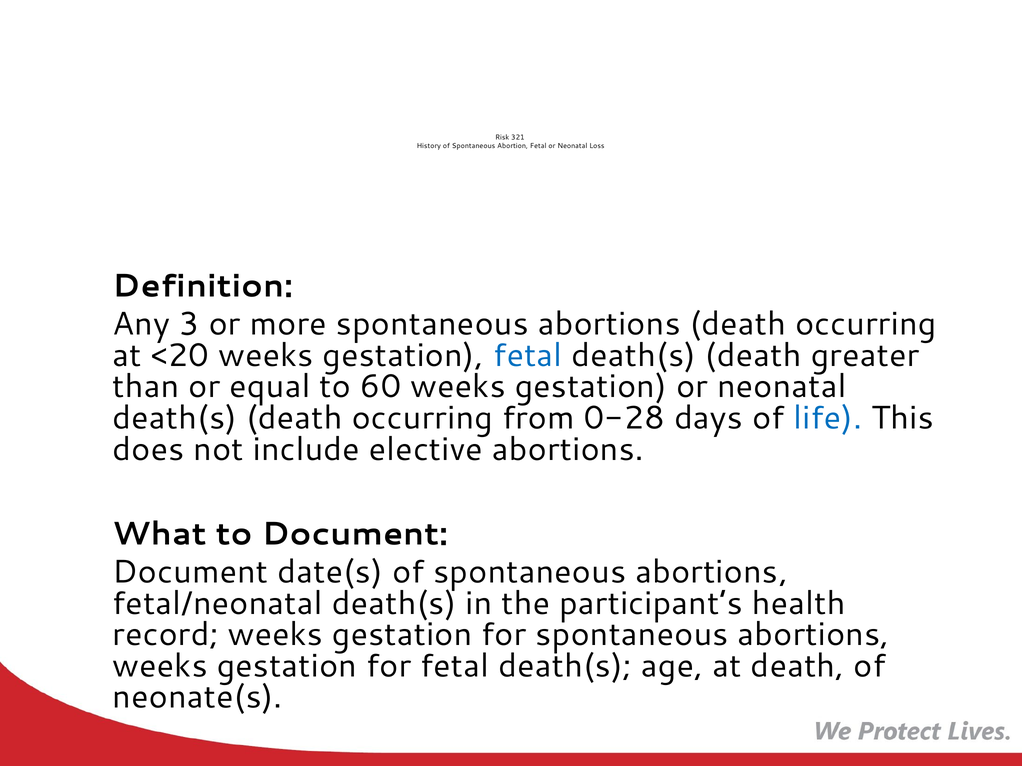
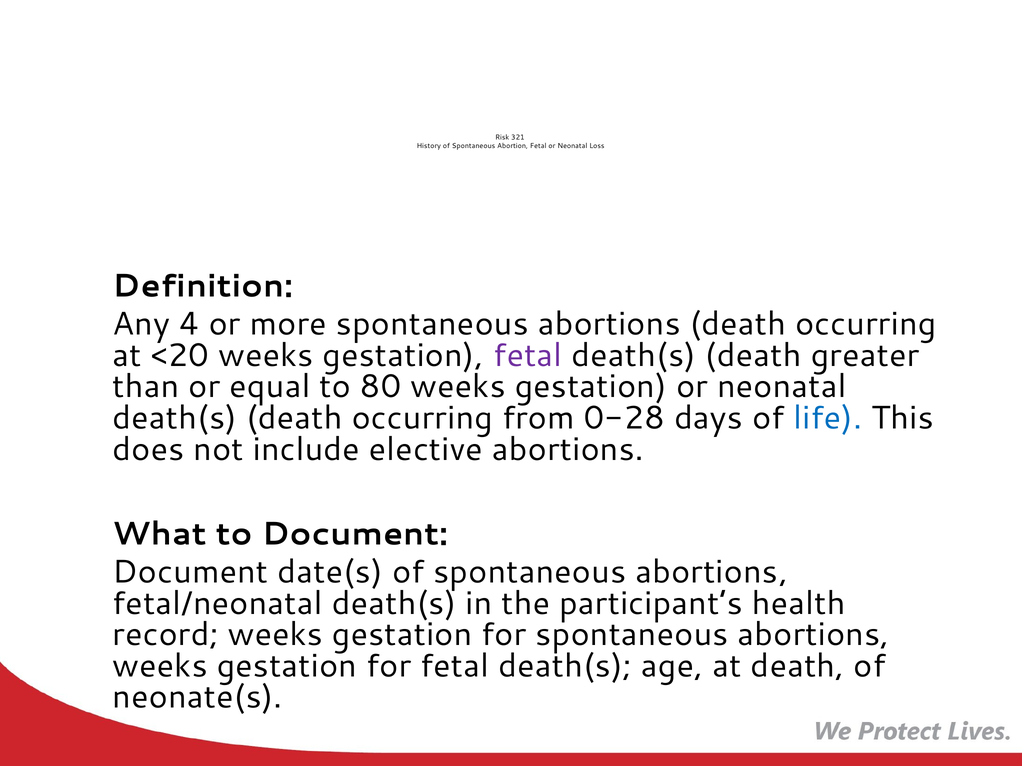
3: 3 -> 4 (189, 324)
fetal colour: blue -> purple (528, 356)
60: 60 -> 80 (381, 387)
